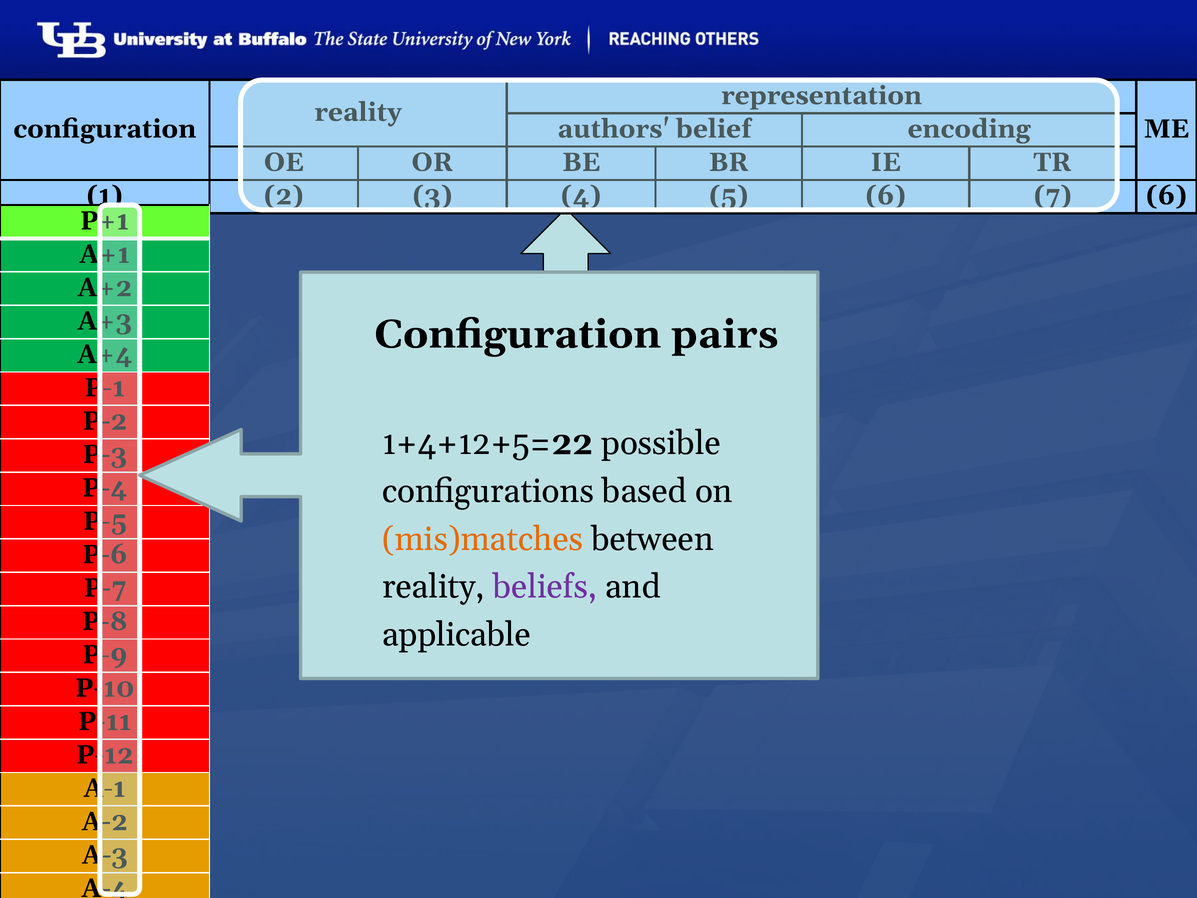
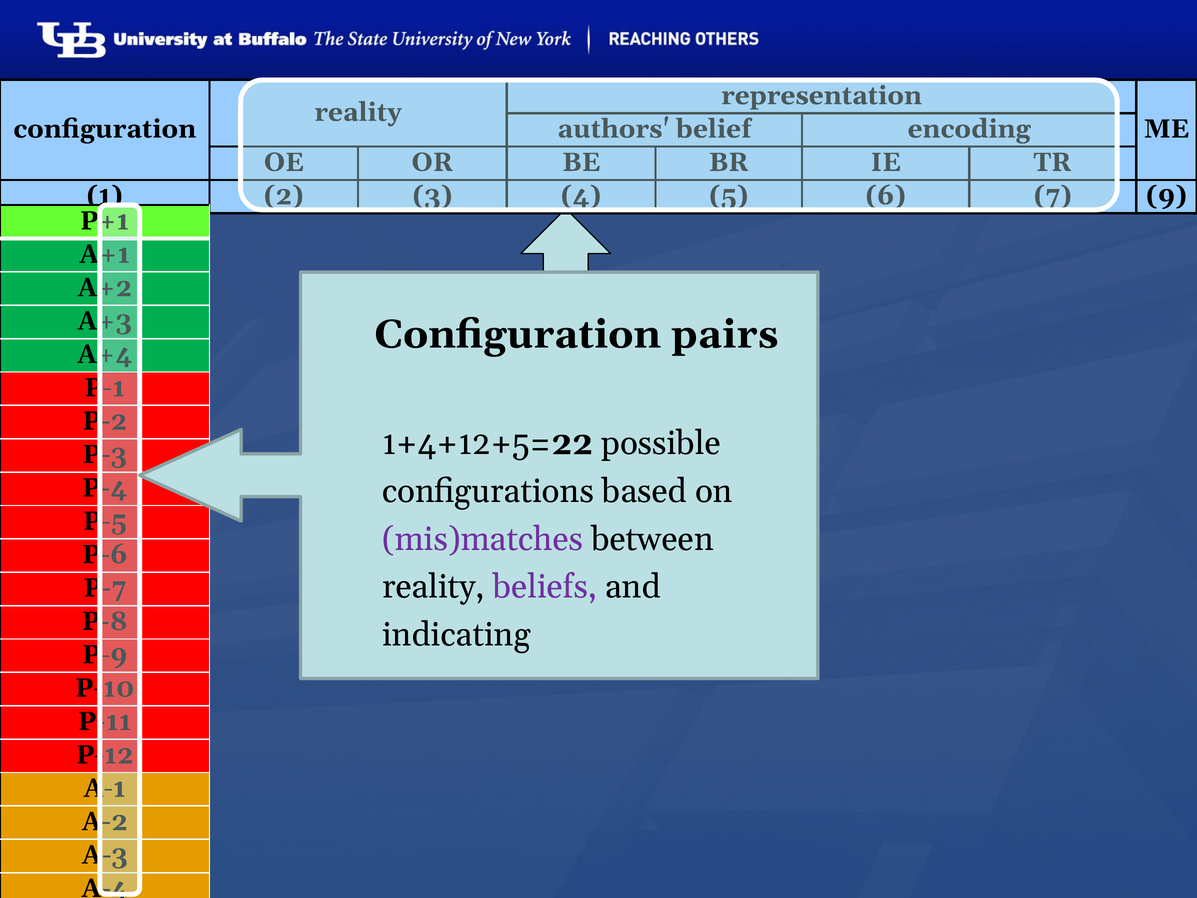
6: 6 -> 9 (1166, 196)
mis)matches colour: orange -> purple (483, 539)
applicable: applicable -> indicating (456, 635)
